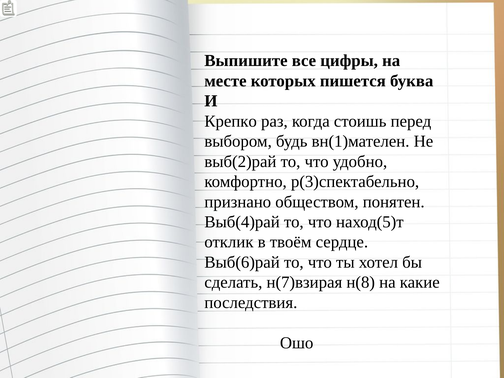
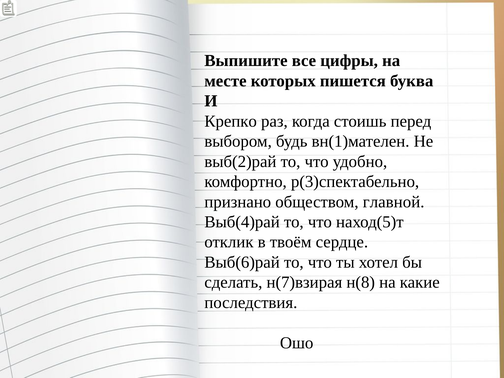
понятен: понятен -> главной (394, 202)
